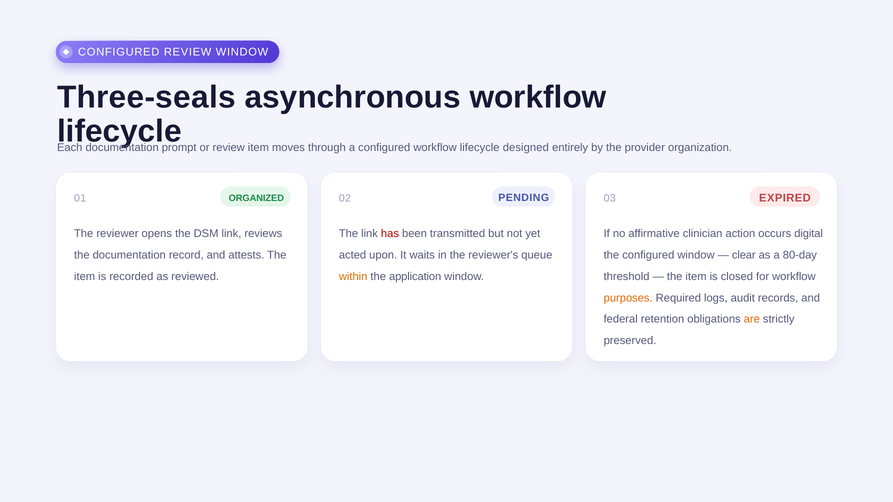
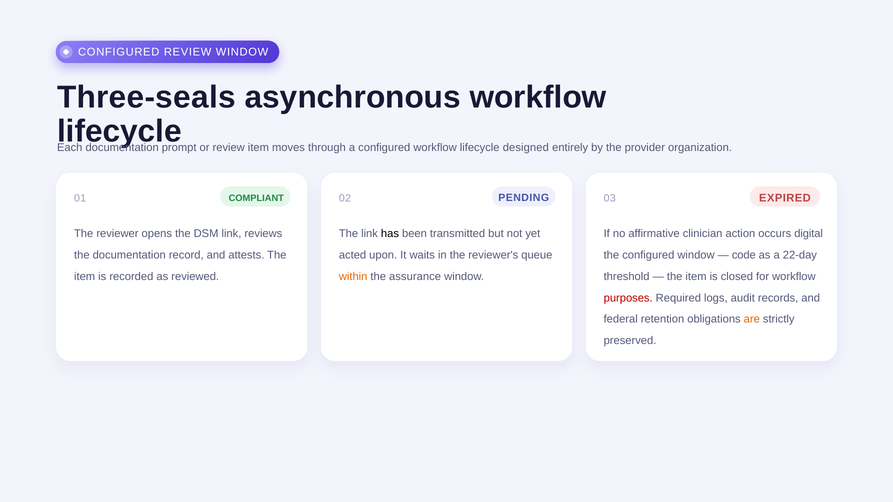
ORGANIZED: ORGANIZED -> COMPLIANT (256, 198)
has colour: red -> black (390, 234)
clear: clear -> code (744, 255)
80-day: 80-day -> 22-day (800, 255)
application: application -> assurance (415, 277)
purposes colour: orange -> red (628, 298)
